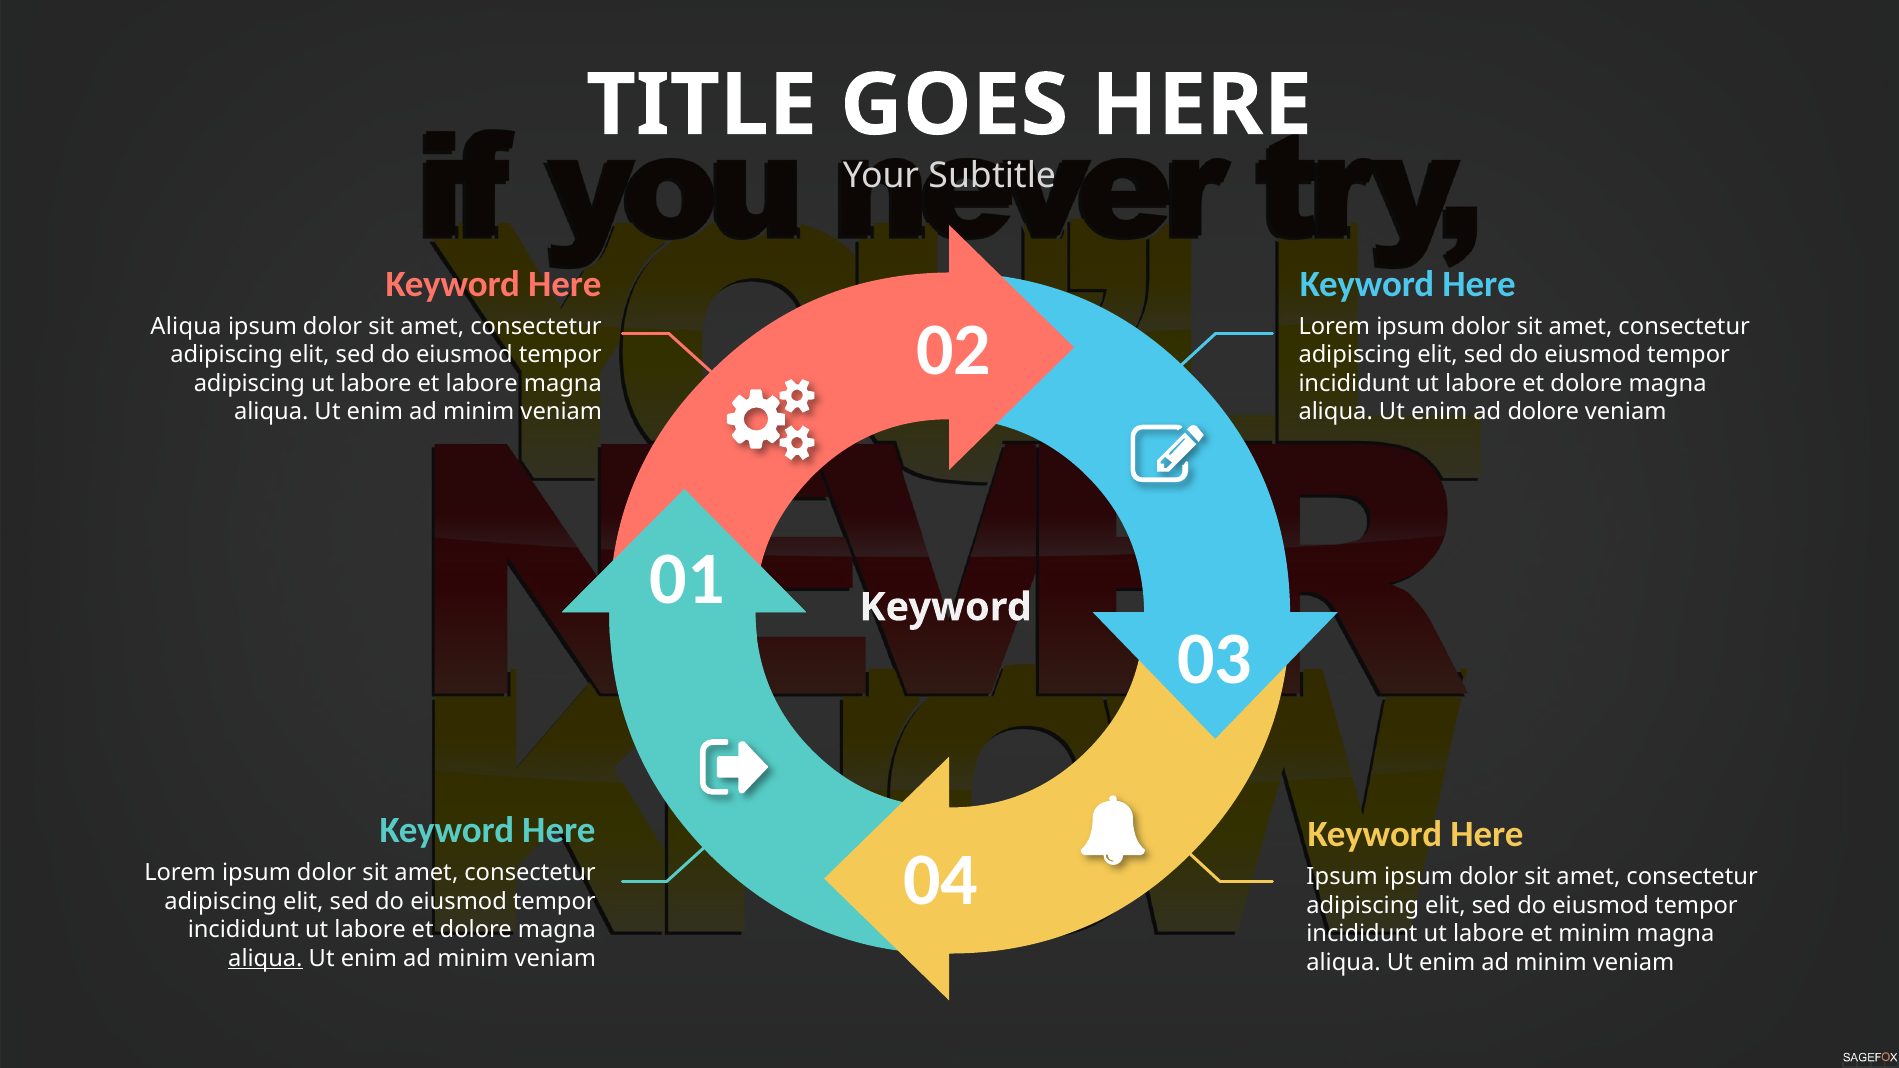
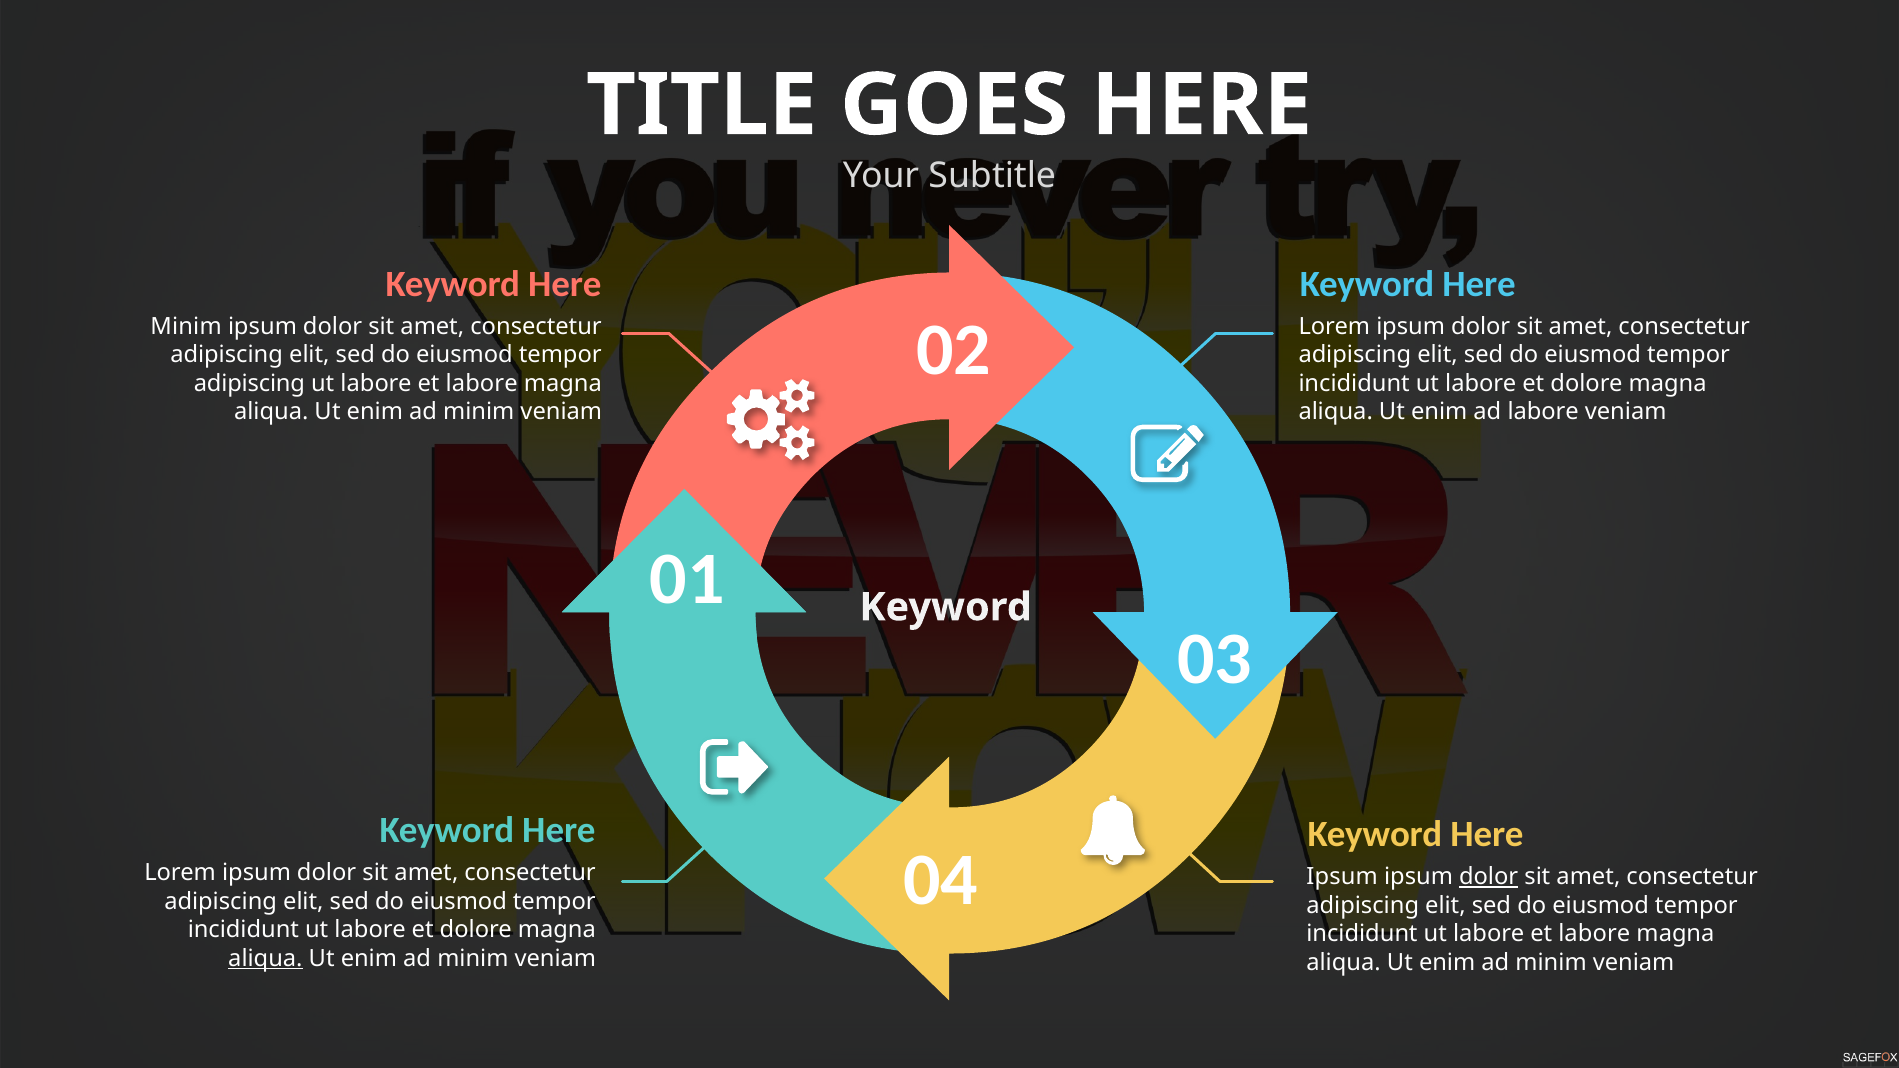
Aliqua: Aliqua -> Minim (186, 327)
ad dolore: dolore -> labore (1543, 412)
dolor underline: none -> present (1489, 877)
minim: minim -> labore (1594, 934)
